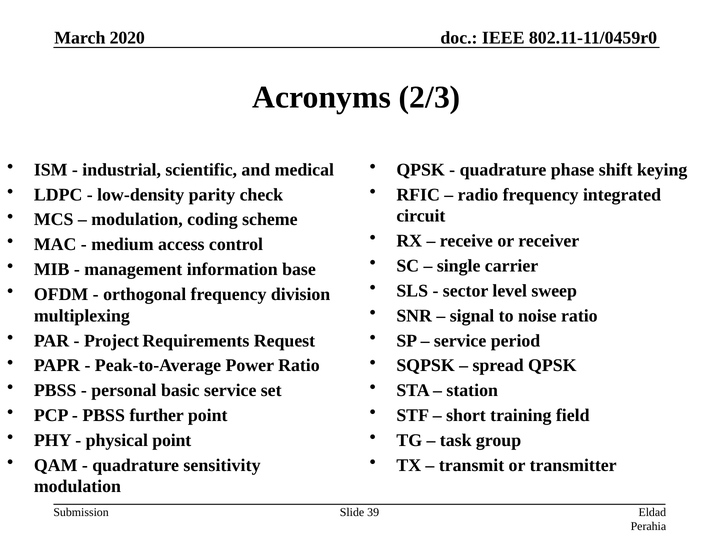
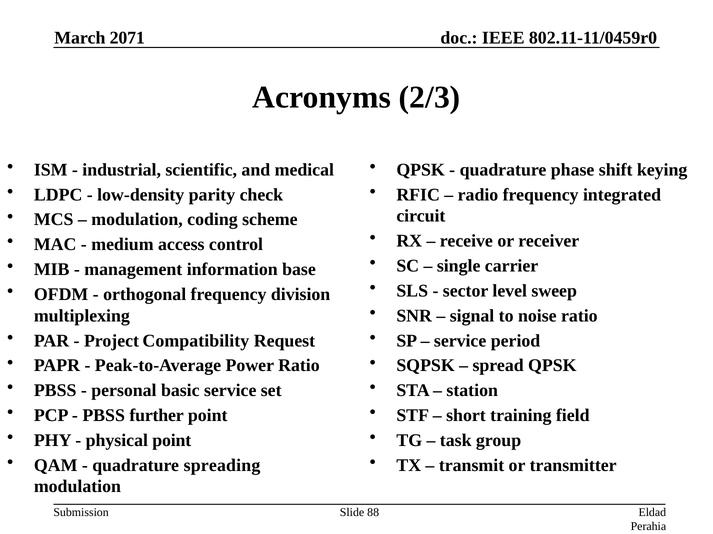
2020: 2020 -> 2071 (127, 38)
Requirements: Requirements -> Compatibility (196, 341)
sensitivity: sensitivity -> spreading (222, 466)
39: 39 -> 88 (373, 513)
